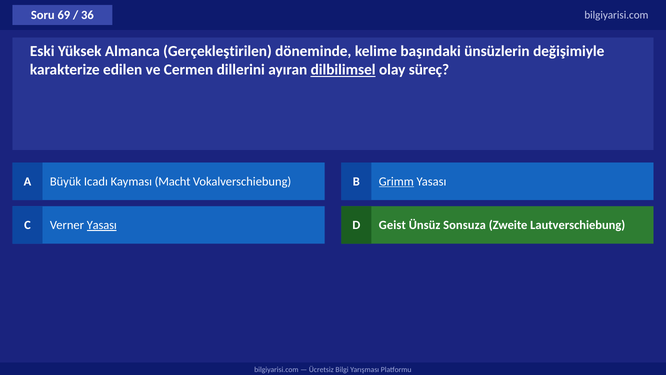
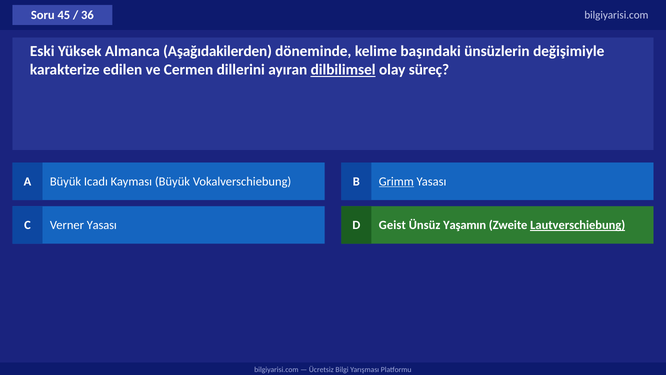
69: 69 -> 45 (64, 15)
Gerçekleştirilen: Gerçekleştirilen -> Aşağıdakilerden (218, 51)
Kayması Macht: Macht -> Büyük (172, 181)
Yasası underline: present -> none (102, 225)
Sonsuza: Sonsuza -> Yaşamın (465, 225)
Lautverschiebung underline: none -> present (578, 225)
